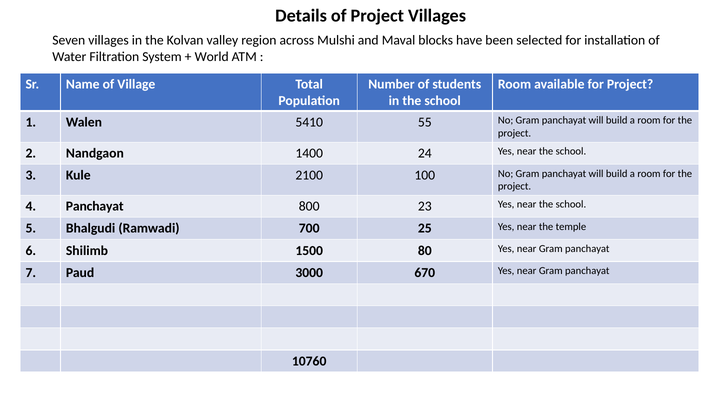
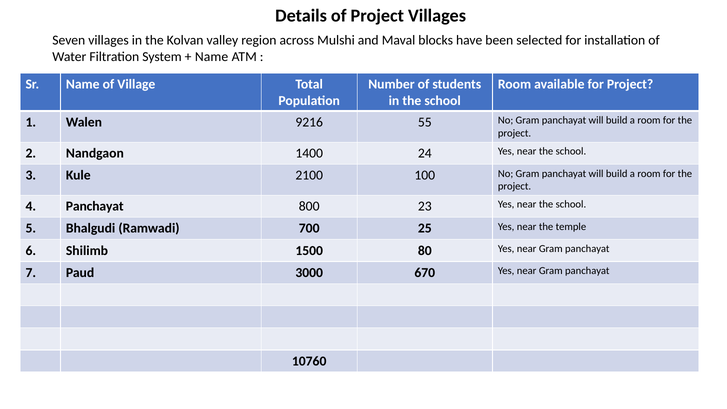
World: World -> Name (212, 57)
5410: 5410 -> 9216 (309, 122)
